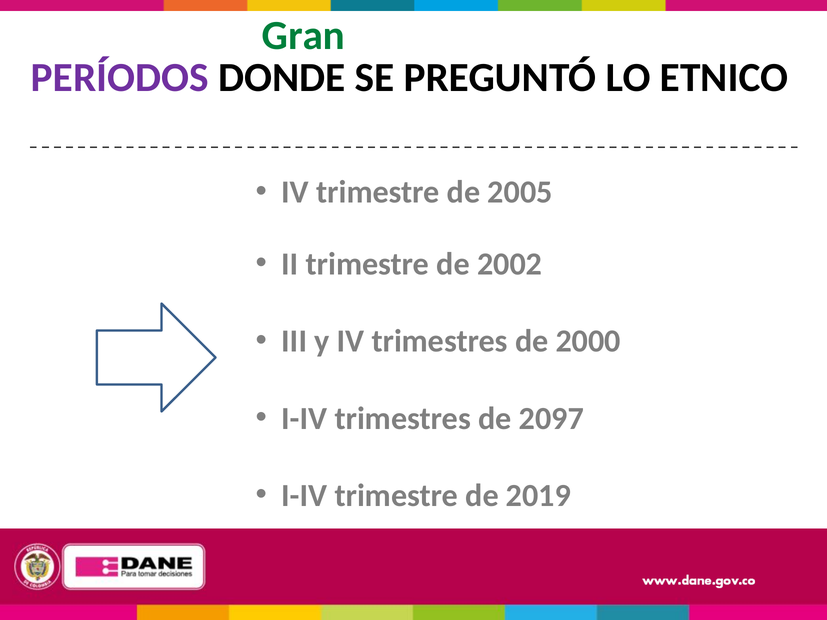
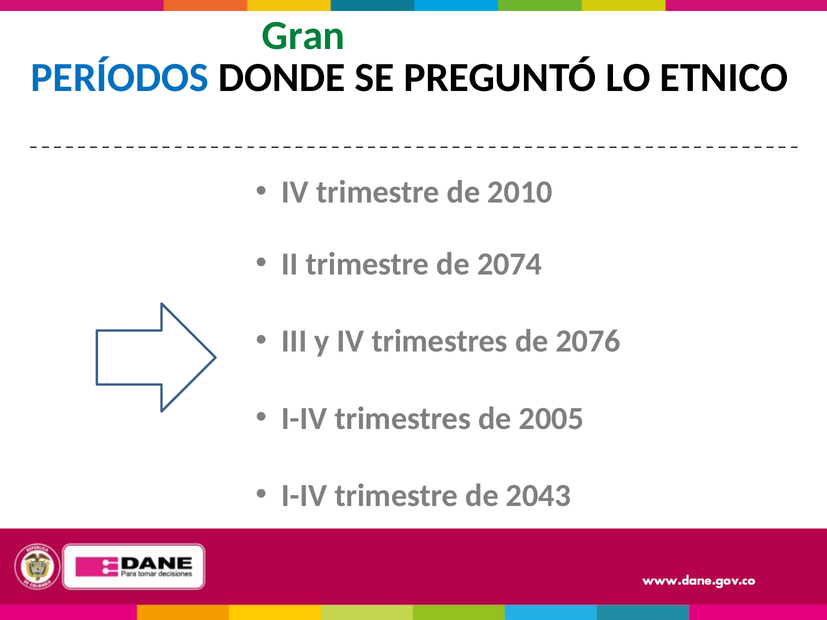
PERÍODOS colour: purple -> blue (120, 78)
2005: 2005 -> 2010 (520, 192)
2002: 2002 -> 2074 (510, 264)
2000: 2000 -> 2076 (588, 341)
2097: 2097 -> 2005 (551, 419)
2019: 2019 -> 2043 (538, 496)
